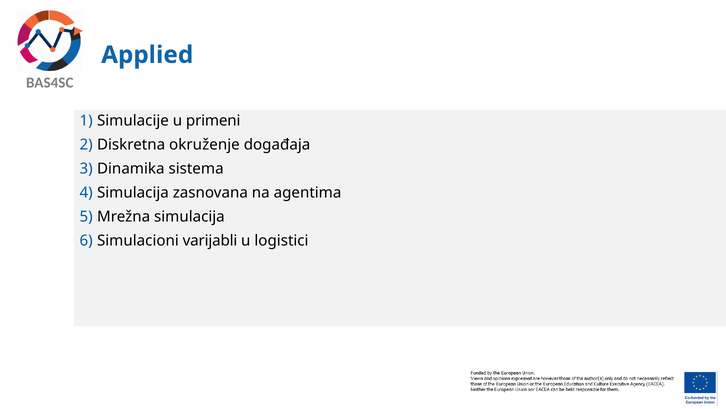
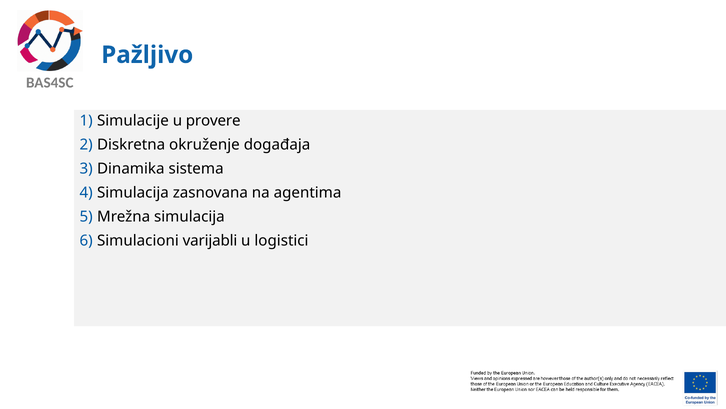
Applied: Applied -> Pažljivo (147, 55)
primeni: primeni -> provere (213, 121)
